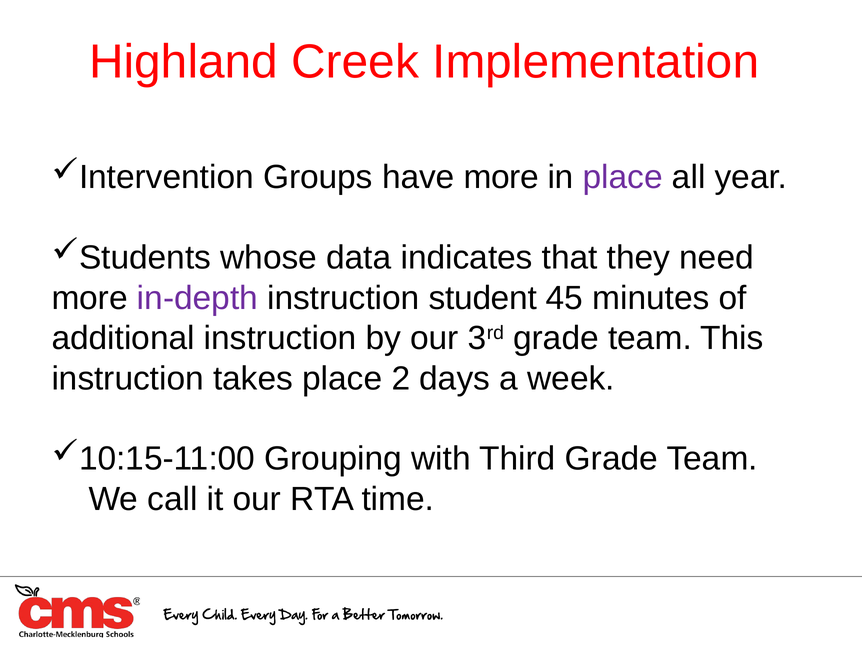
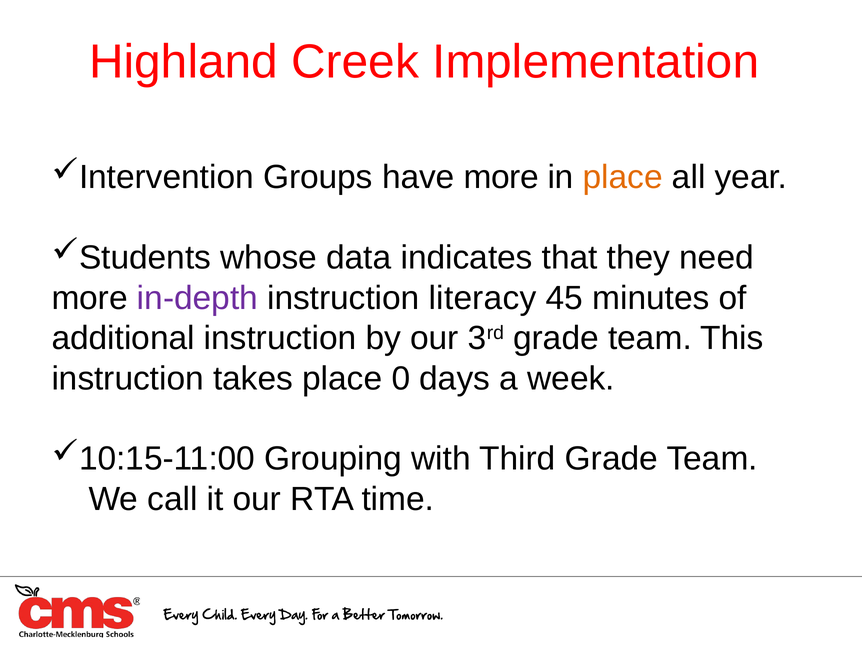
place colour: purple -> orange (623, 178)
student: student -> literacy (483, 298)
2: 2 -> 0 (401, 379)
